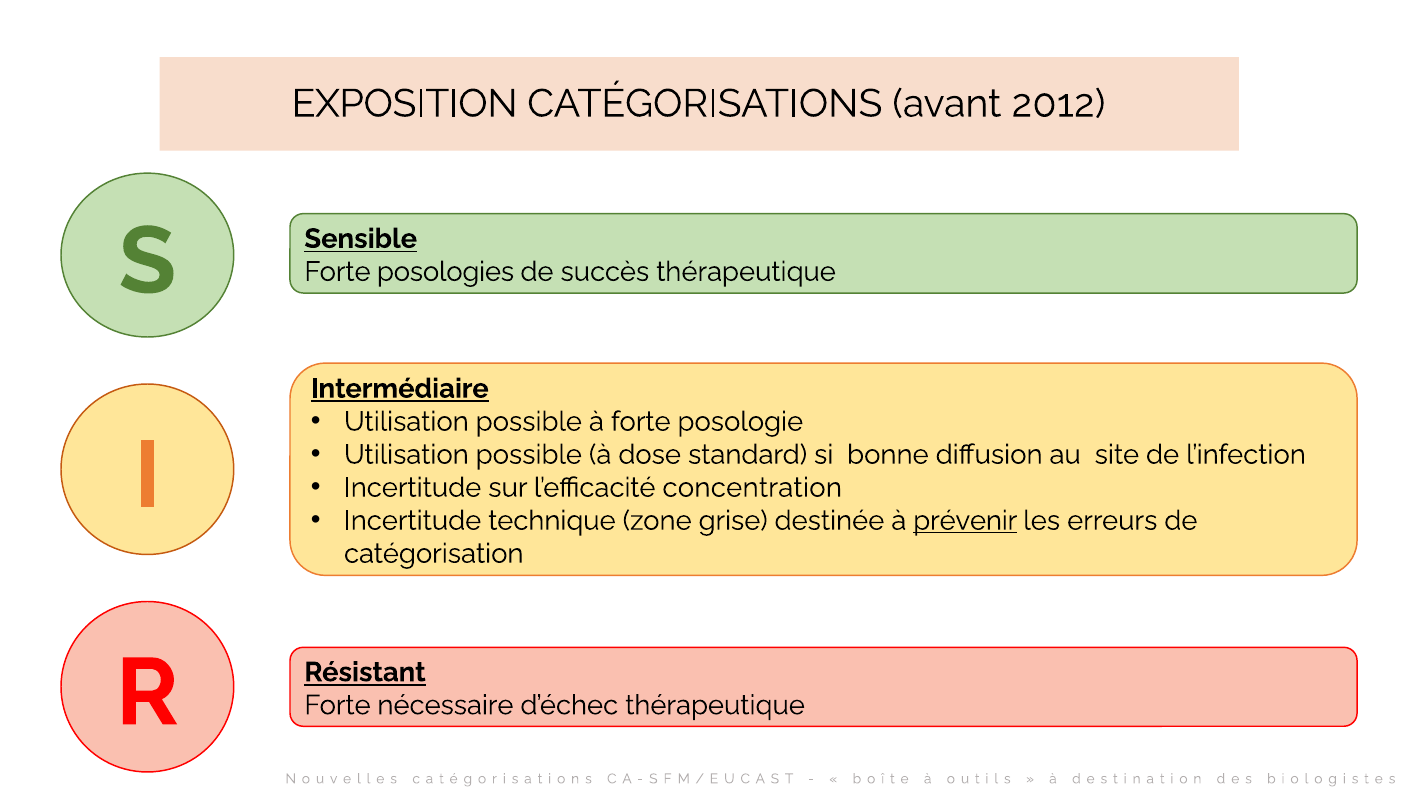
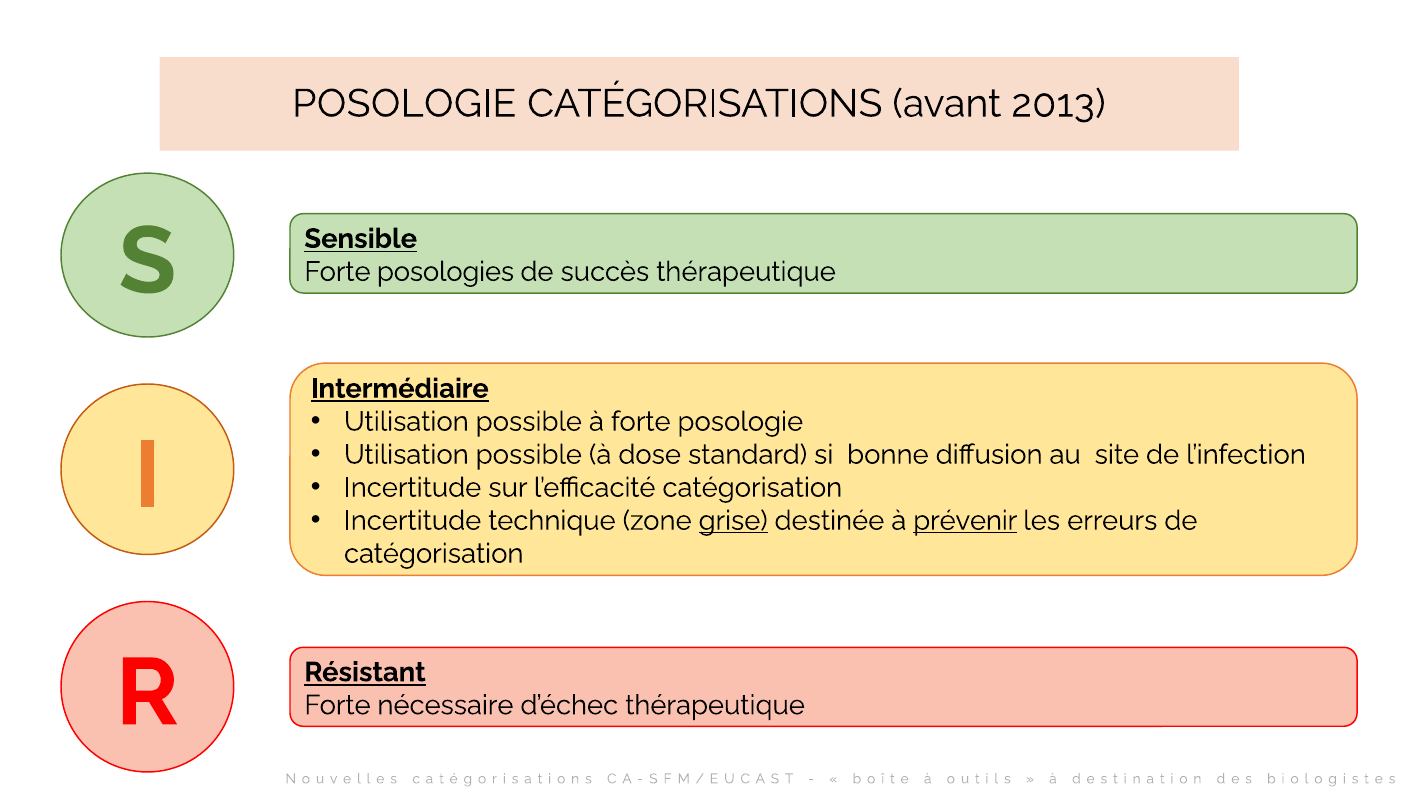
EXPOSITION: EXPOSITION -> POSOLOGIE (404, 104)
2012: 2012 -> 2013 (1059, 104)
l’efficacité concentration: concentration -> catégorisation (752, 488)
grise underline: none -> present (733, 521)
